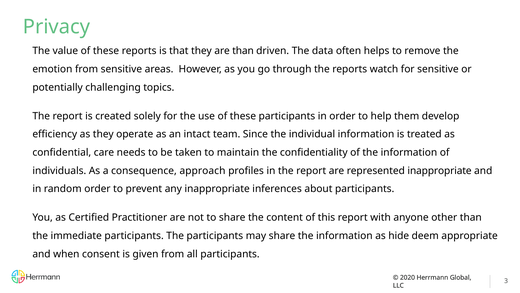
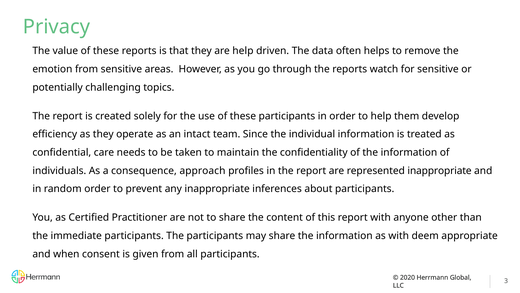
are than: than -> help (243, 51)
as hide: hide -> with (399, 235)
